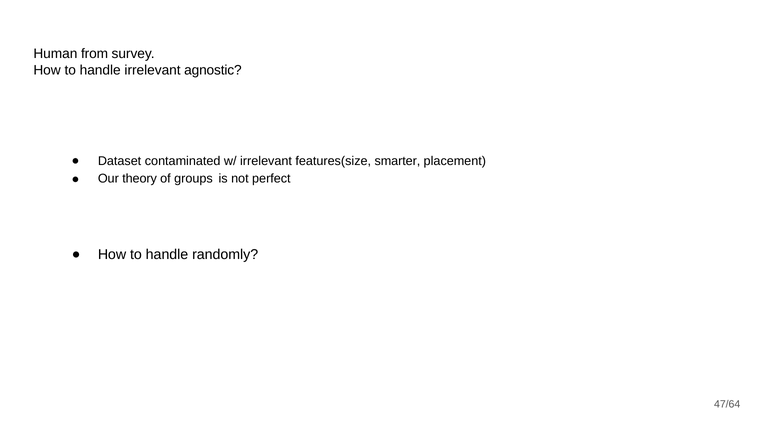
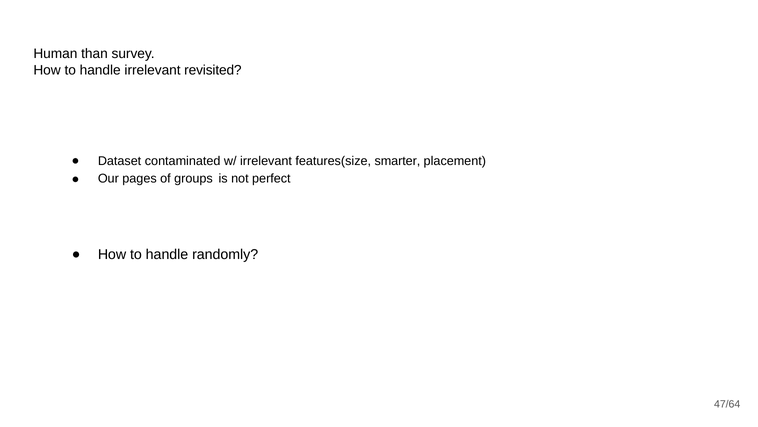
from: from -> than (95, 54)
agnostic: agnostic -> revisited (213, 70)
theory: theory -> pages (140, 178)
